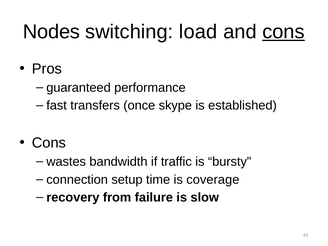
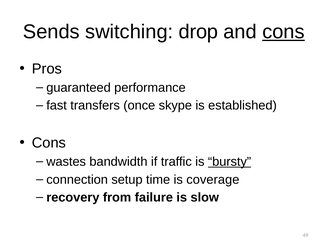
Nodes: Nodes -> Sends (51, 32)
load: load -> drop (198, 32)
bursty underline: none -> present (230, 162)
